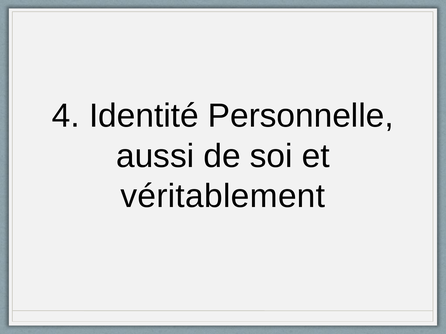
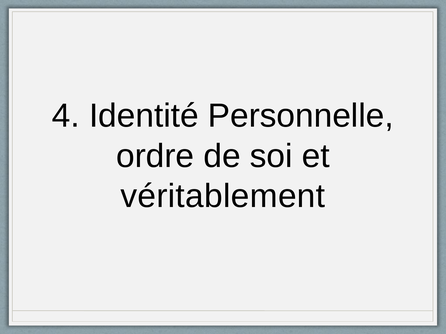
aussi: aussi -> ordre (155, 156)
